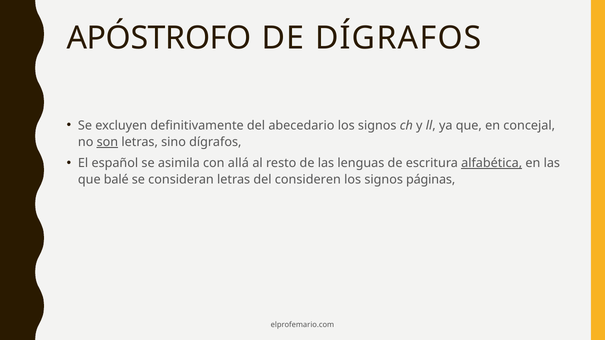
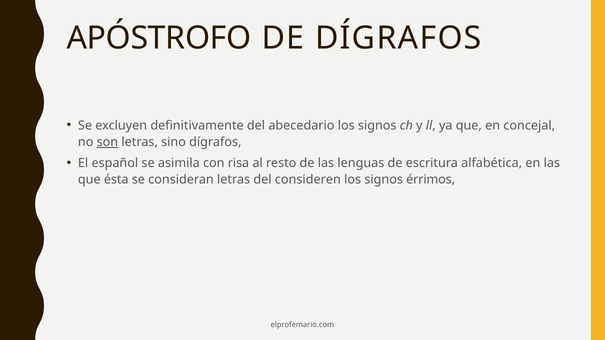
allá: allá -> risa (238, 163)
alfabética underline: present -> none (492, 163)
balé: balé -> ésta (116, 180)
páginas: páginas -> érrimos (431, 180)
